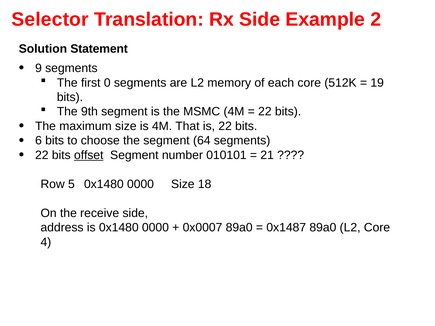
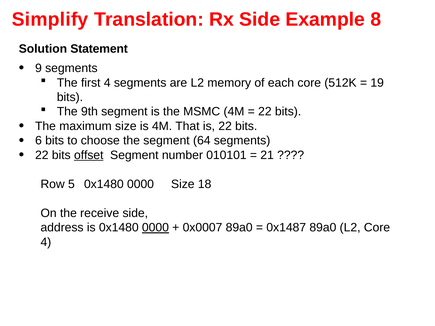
Selector: Selector -> Simplify (50, 19)
2: 2 -> 8 (376, 19)
first 0: 0 -> 4 (107, 83)
0000 underline: none -> present (155, 228)
